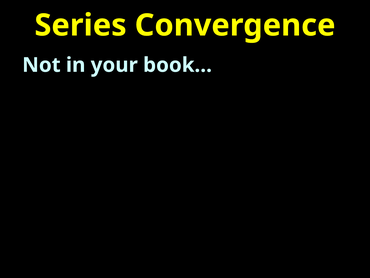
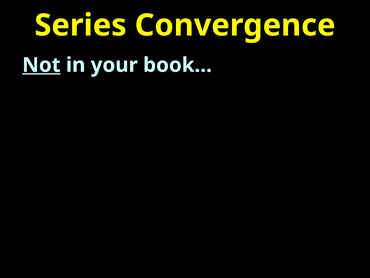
Not underline: none -> present (41, 65)
